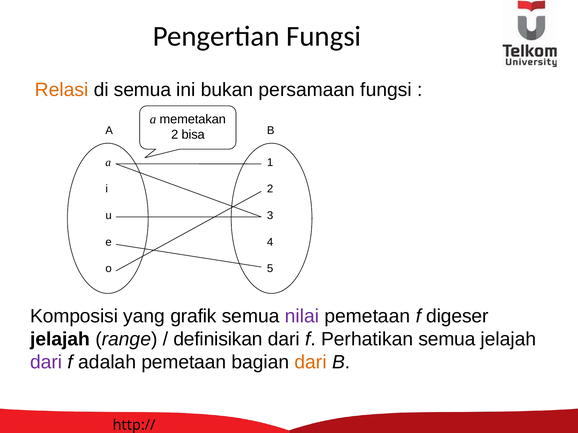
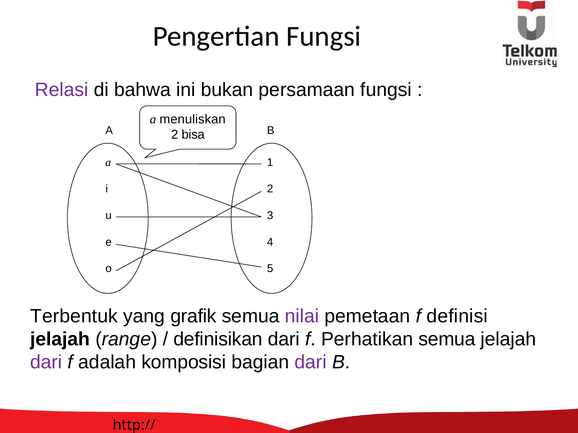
Relasi colour: orange -> purple (62, 90)
di semua: semua -> bahwa (142, 90)
memetakan: memetakan -> menuliskan (193, 120)
Komposisi: Komposisi -> Terbentuk (74, 316)
digeser: digeser -> definisi (457, 316)
adalah pemetaan: pemetaan -> komposisi (184, 363)
dari colour: orange -> purple (311, 363)
